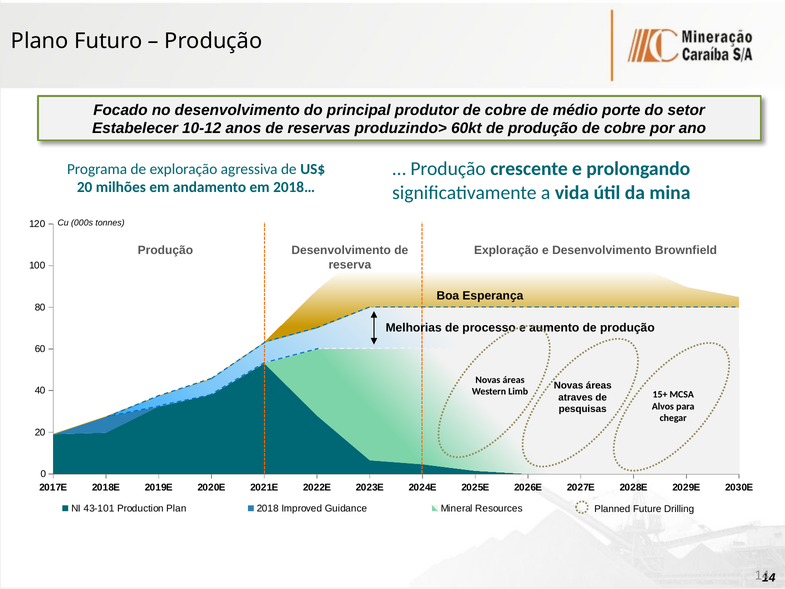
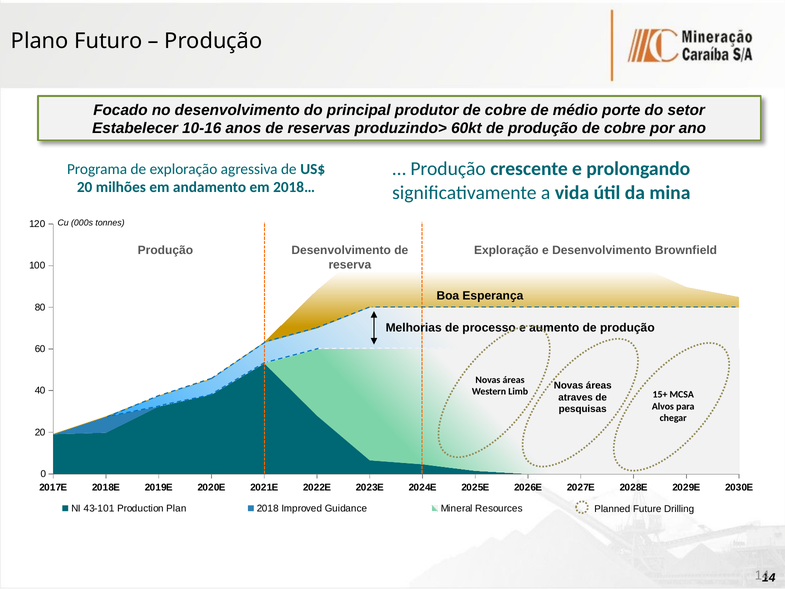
10-12: 10-12 -> 10-16 (202, 128)
